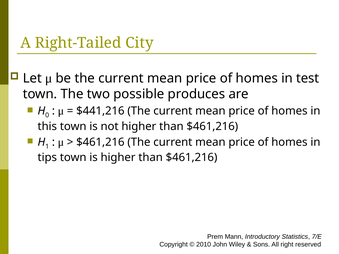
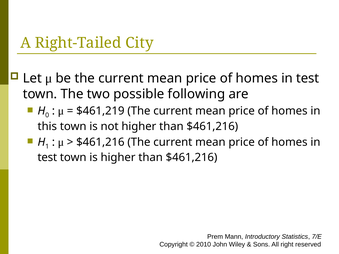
produces: produces -> following (196, 94)
$441,216: $441,216 -> $461,219 (100, 111)
tips: tips -> test (47, 158)
